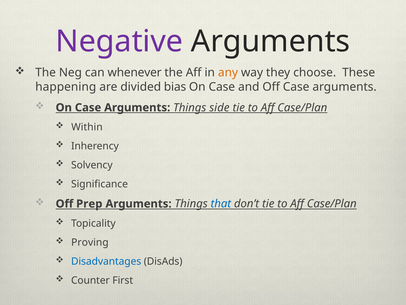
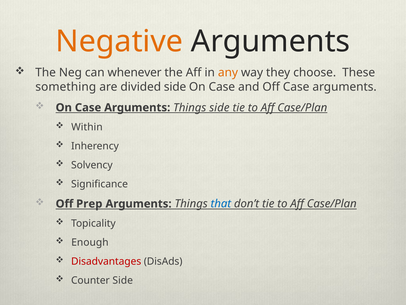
Negative colour: purple -> orange (119, 41)
happening: happening -> something (66, 87)
divided bias: bias -> side (175, 87)
Proving: Proving -> Enough (90, 242)
Disadvantages colour: blue -> red (106, 261)
Counter First: First -> Side (123, 280)
